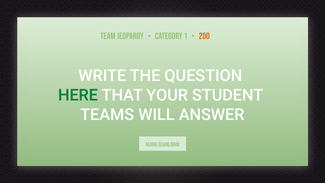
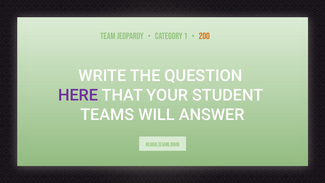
HERE colour: green -> purple (78, 95)
